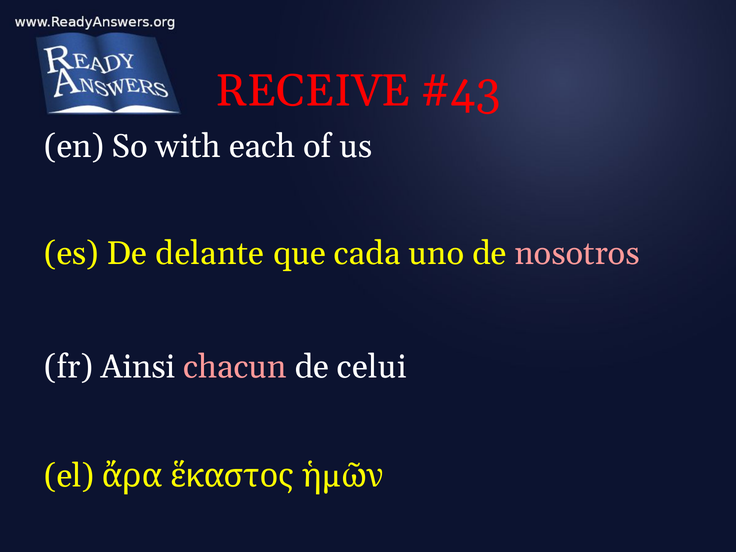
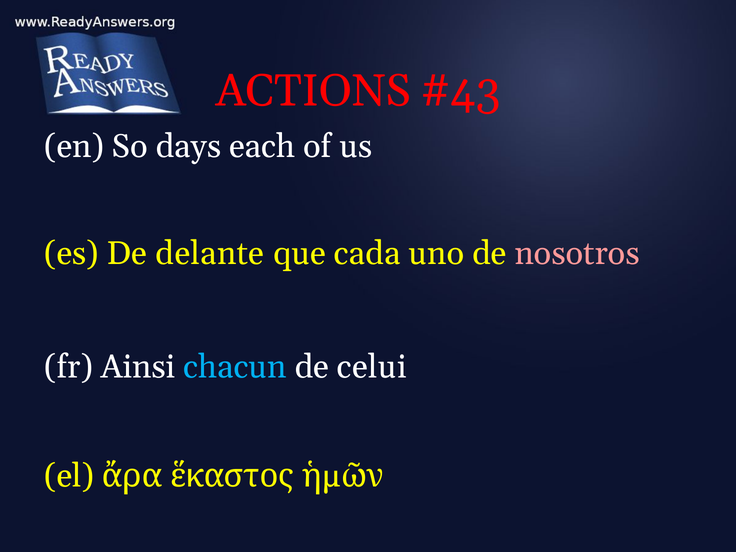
RECEIVE: RECEIVE -> ACTIONS (313, 91)
with: with -> days (188, 147)
chacun colour: pink -> light blue (235, 367)
